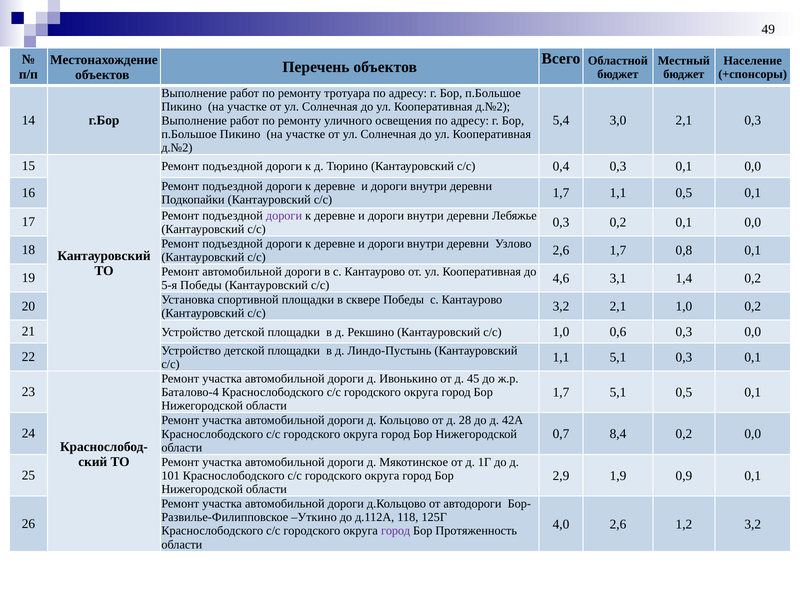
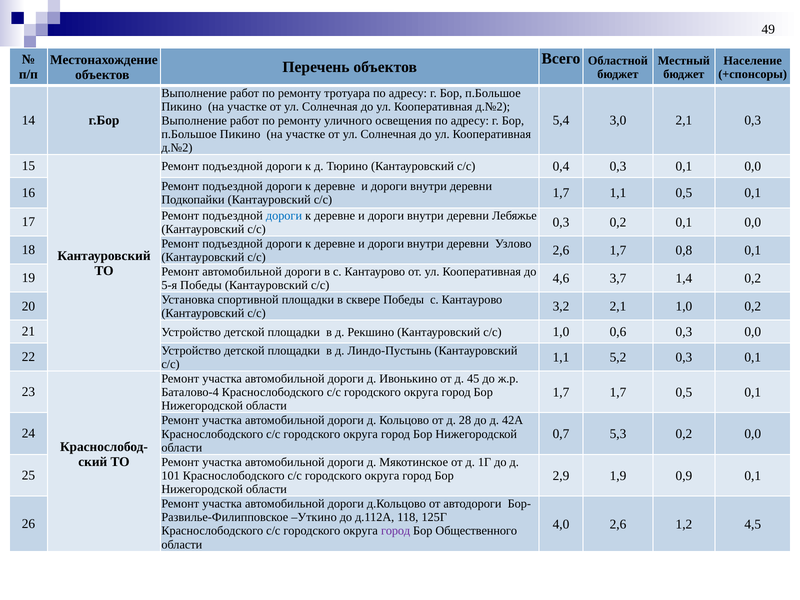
дороги colour: purple -> blue (284, 216)
3,1: 3,1 -> 3,7 (618, 278)
1,1 5,1: 5,1 -> 5,2 (618, 357)
1,7 5,1: 5,1 -> 1,7 (618, 392)
8,4: 8,4 -> 5,3 (618, 434)
1,2 3,2: 3,2 -> 4,5 (753, 524)
Протяженность: Протяженность -> Общественного (476, 531)
